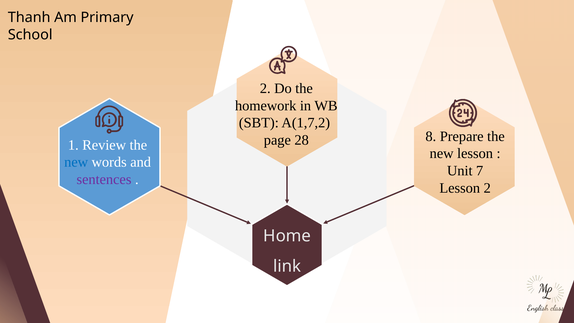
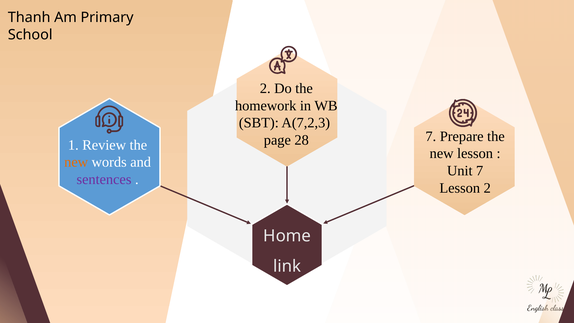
A(1,7,2: A(1,7,2 -> A(7,2,3 (306, 123)
28 8: 8 -> 7 (431, 136)
new colour: blue -> orange (76, 162)
